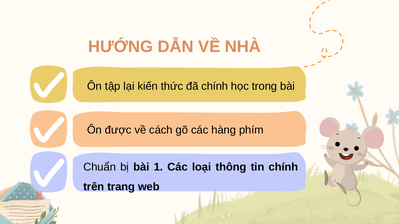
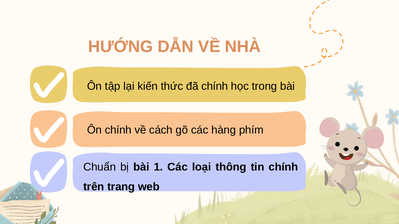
Ôn được: được -> chính (118, 130)
